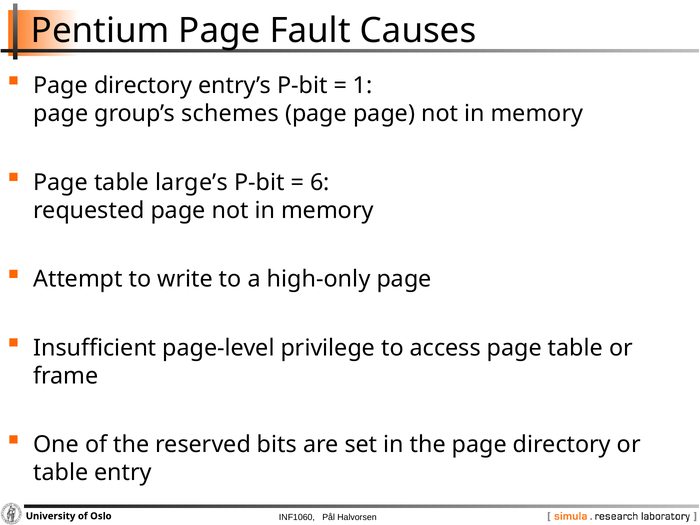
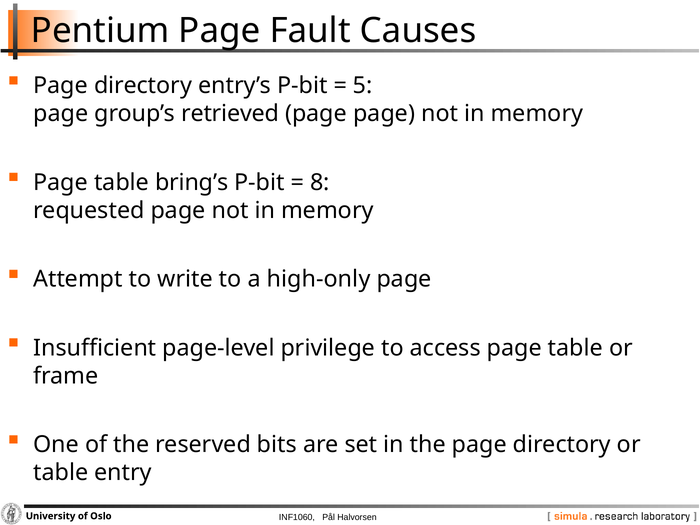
1: 1 -> 5 (363, 86)
schemes: schemes -> retrieved (230, 114)
large’s: large’s -> bring’s (192, 182)
6: 6 -> 8 (320, 182)
